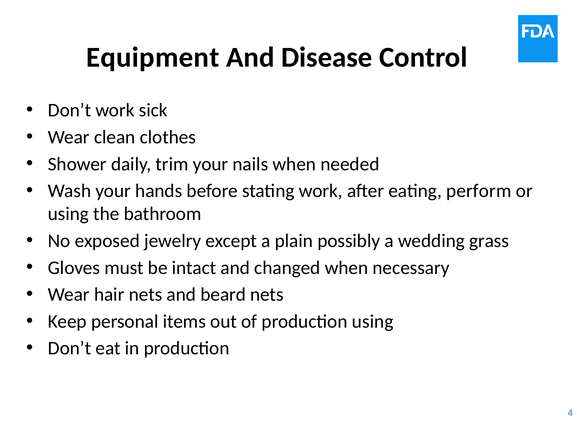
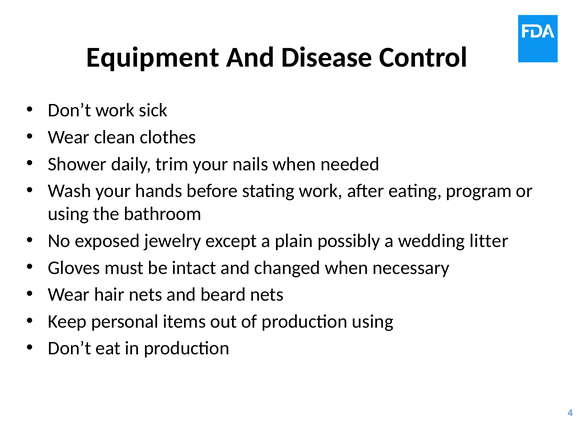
perform: perform -> program (479, 191)
grass: grass -> litter (489, 241)
